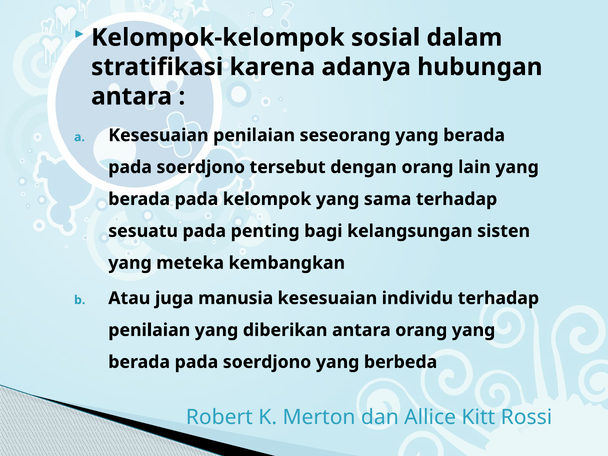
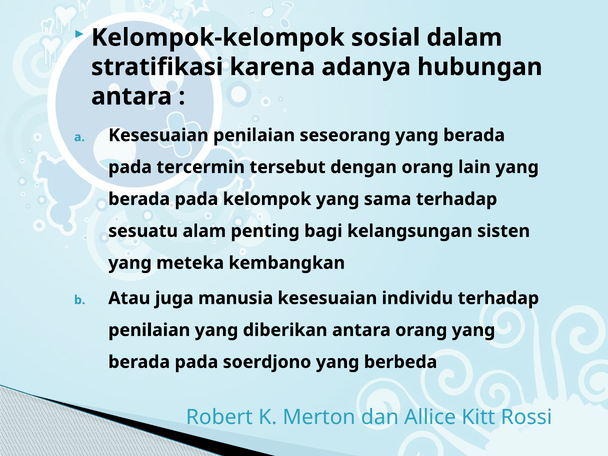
soerdjono: soerdjono -> tercermin (201, 167)
sesuatu pada: pada -> alam (204, 231)
